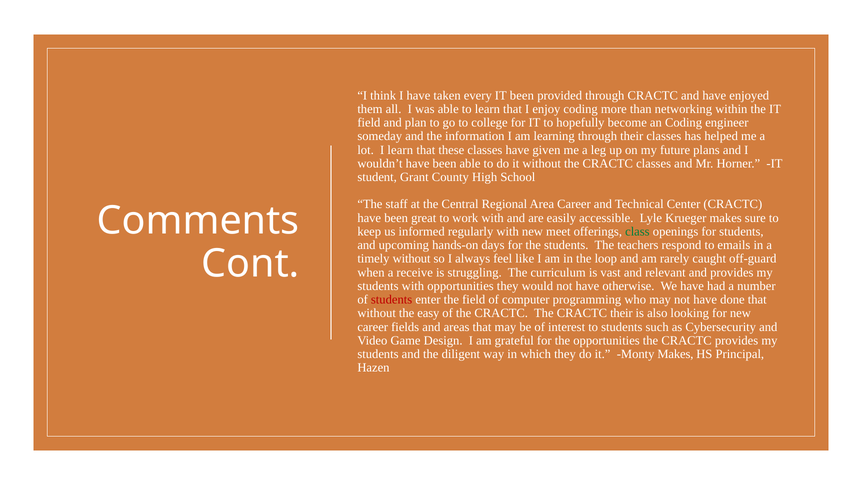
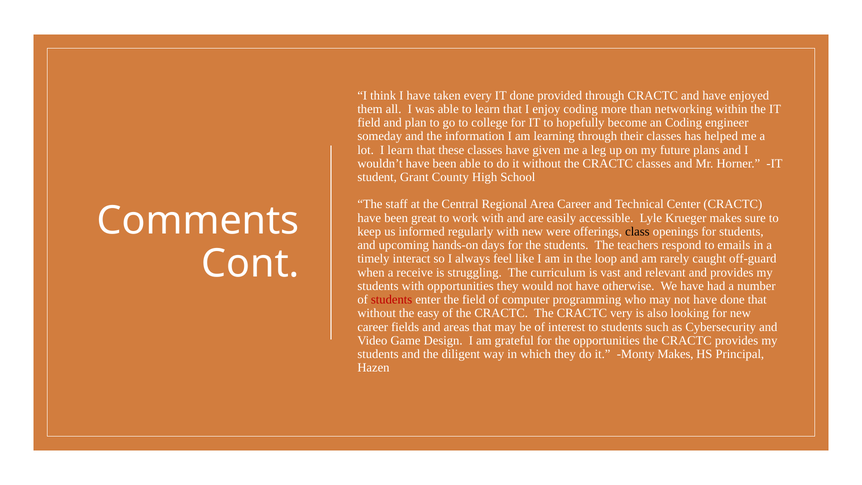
IT been: been -> done (522, 95)
meet: meet -> were (558, 232)
class colour: green -> black (637, 232)
timely without: without -> interact (412, 259)
CRACTC their: their -> very (621, 313)
